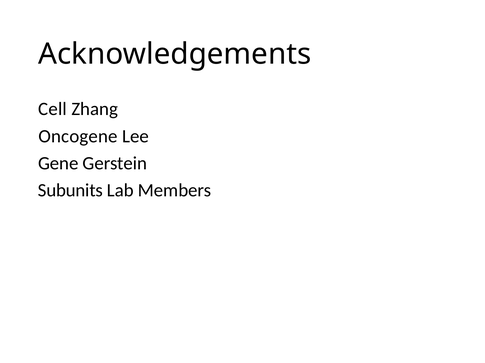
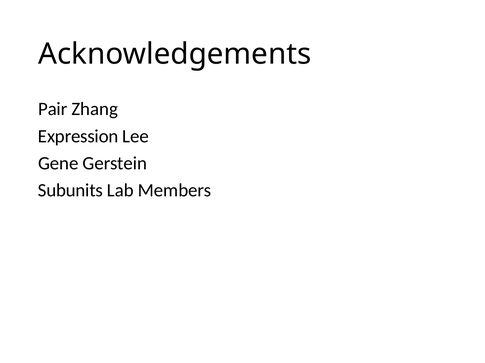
Cell: Cell -> Pair (53, 109)
Oncogene: Oncogene -> Expression (78, 136)
